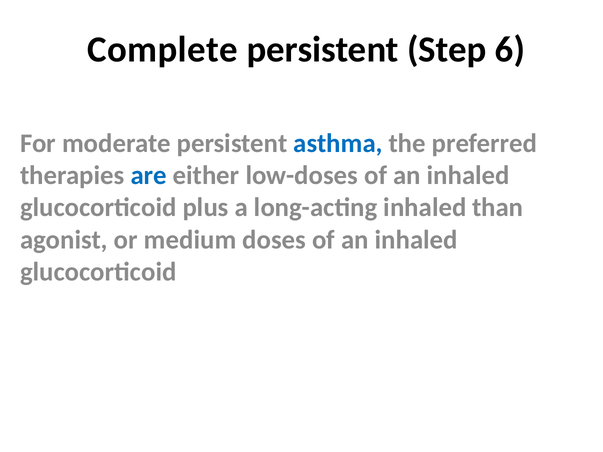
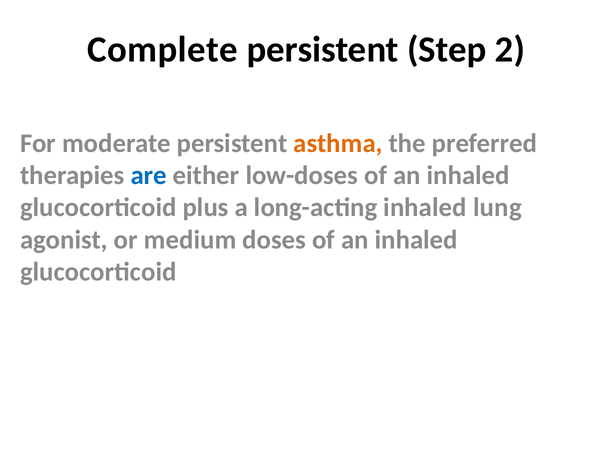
6: 6 -> 2 (510, 50)
asthma colour: blue -> orange (338, 143)
than: than -> lung (497, 208)
